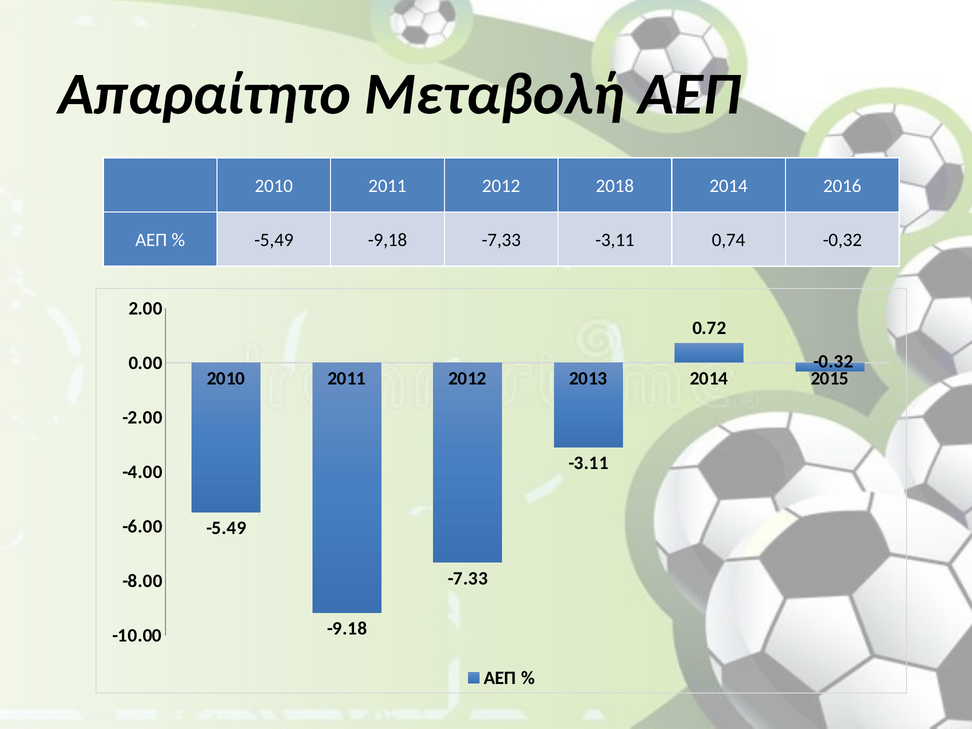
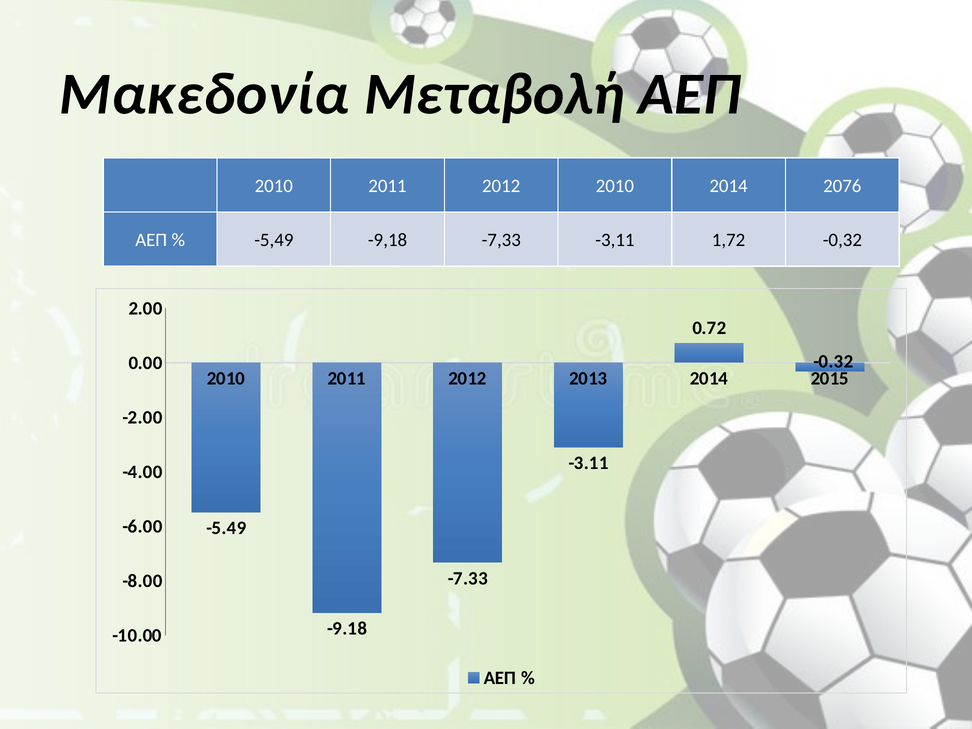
Απαραίτητο: Απαραίτητο -> Μακεδονία (204, 94)
2012 2018: 2018 -> 2010 (615, 186)
2016: 2016 -> 2076 (842, 186)
0,74: 0,74 -> 1,72 (729, 240)
